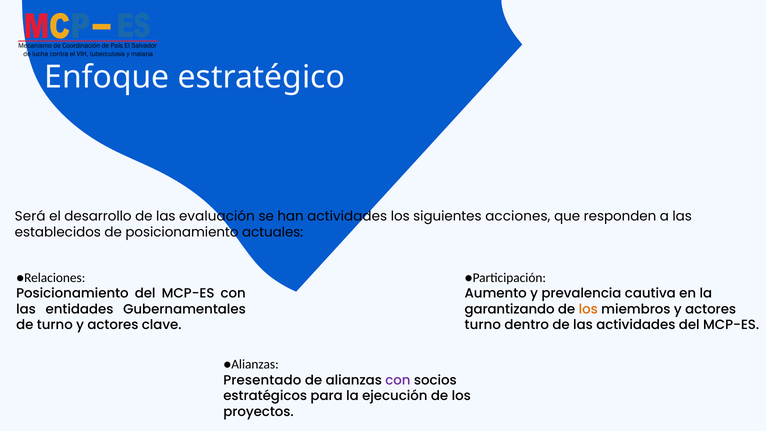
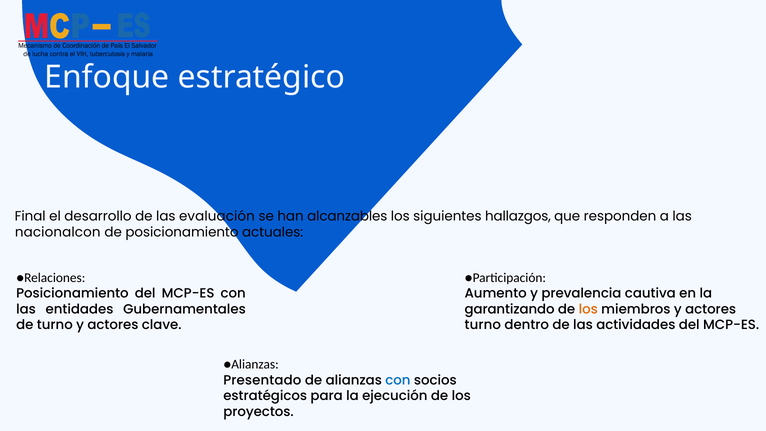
Será: Será -> Final (30, 216)
han actividades: actividades -> alcanzables (347, 216)
acciones: acciones -> hallazgos (518, 216)
establecidos: establecidos -> nacionalcon (58, 232)
con colour: purple -> blue (398, 380)
